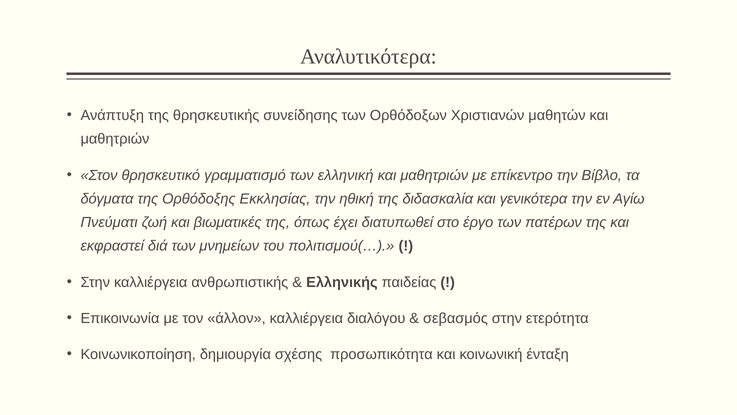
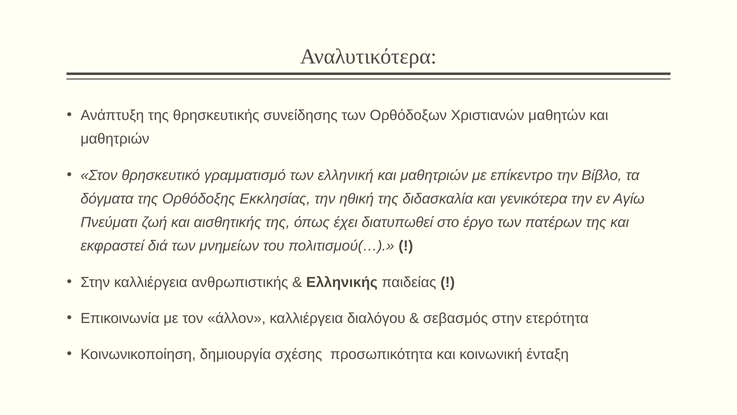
βιωματικές: βιωματικές -> αισθητικής (228, 222)
